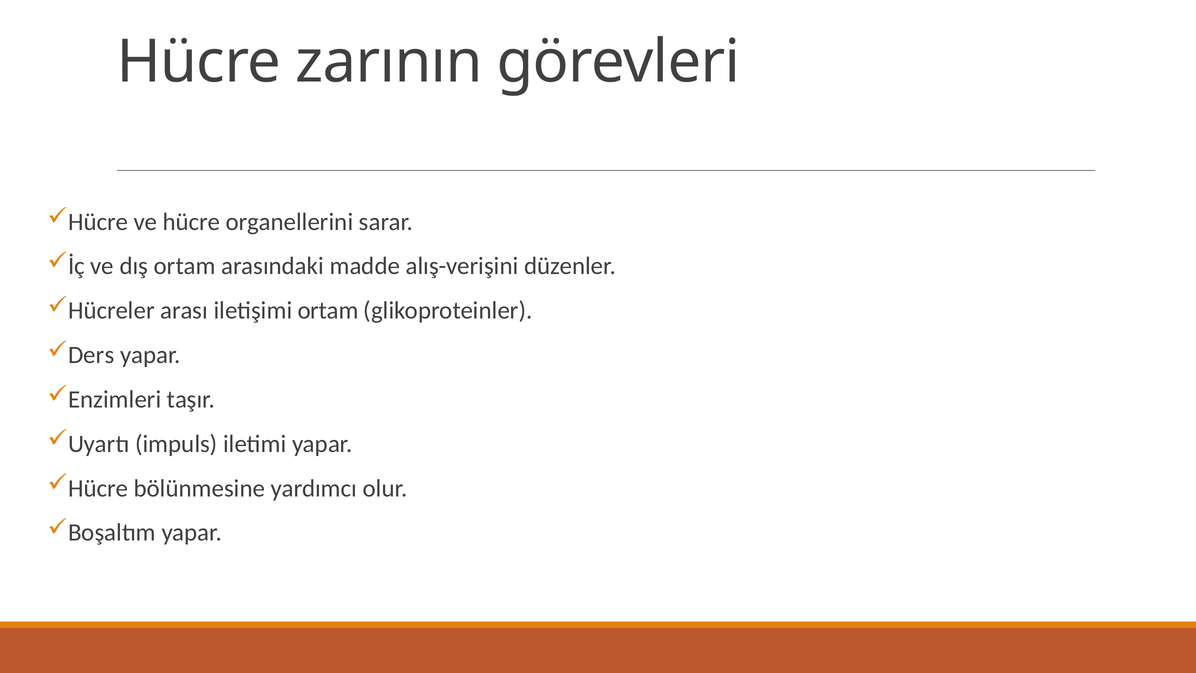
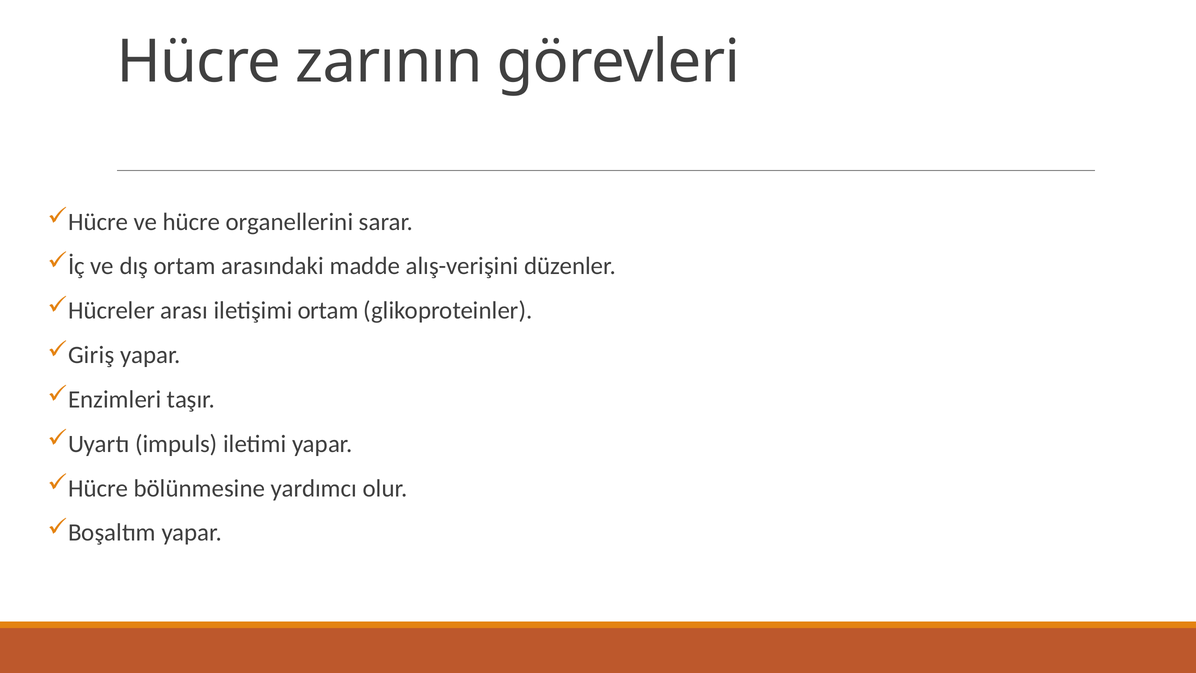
Ders: Ders -> Giriş (91, 355)
